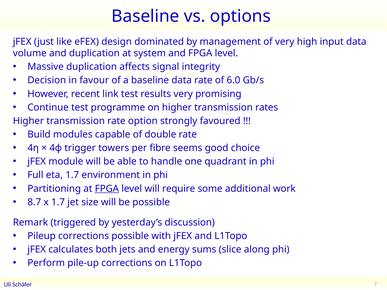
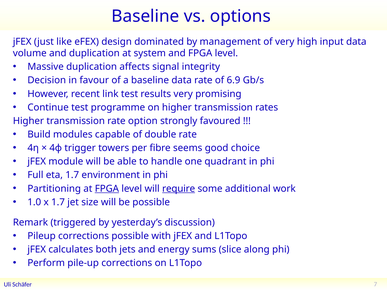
6.0: 6.0 -> 6.9 (233, 80)
require underline: none -> present (179, 189)
8.7: 8.7 -> 1.0 (34, 202)
